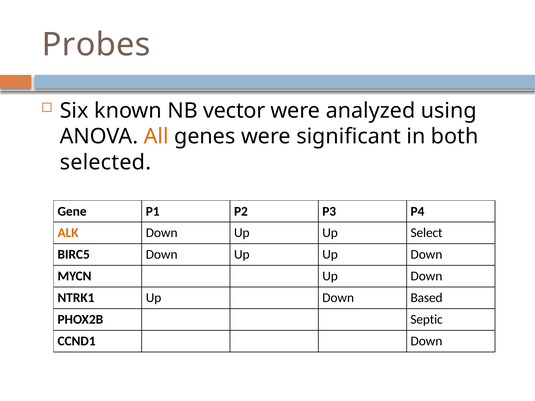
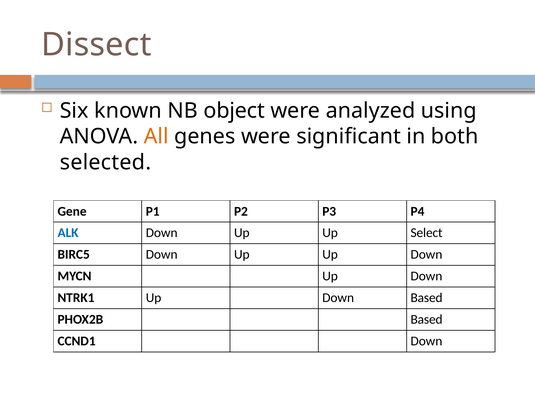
Probes: Probes -> Dissect (96, 45)
vector: vector -> object (234, 111)
ALK colour: orange -> blue (68, 233)
PHOX2B Septic: Septic -> Based (427, 320)
